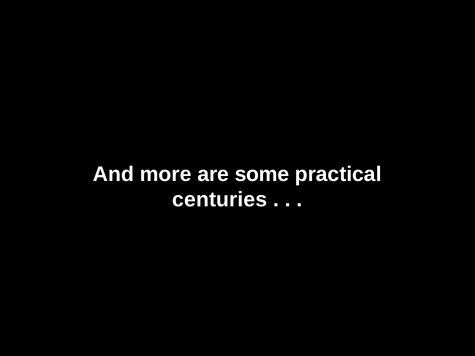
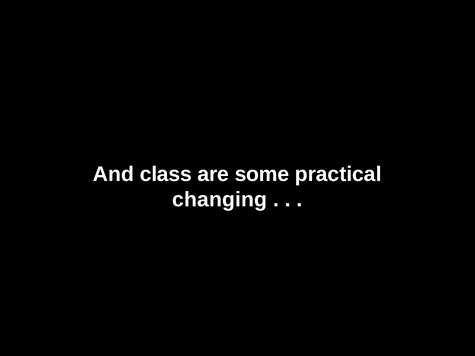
more: more -> class (166, 174)
centuries: centuries -> changing (220, 200)
